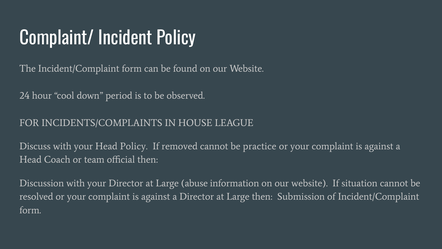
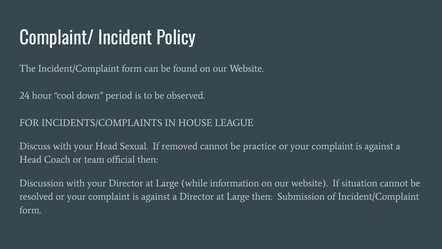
Head Policy: Policy -> Sexual (134, 146)
abuse: abuse -> while (194, 183)
